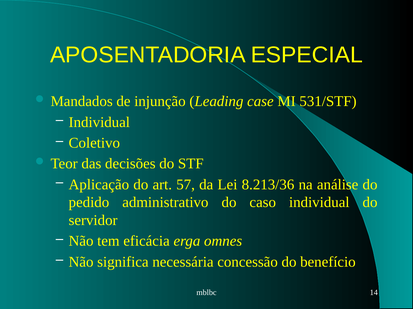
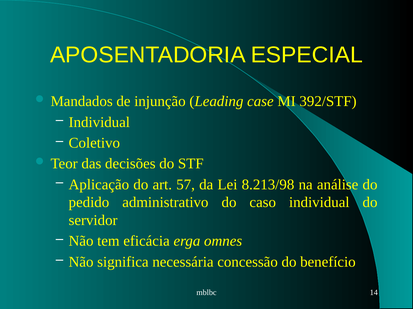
531/STF: 531/STF -> 392/STF (328, 102)
8.213/36: 8.213/36 -> 8.213/98 (268, 185)
